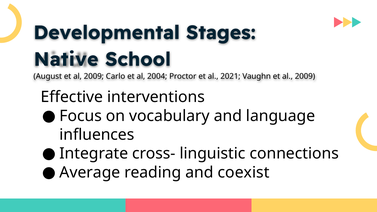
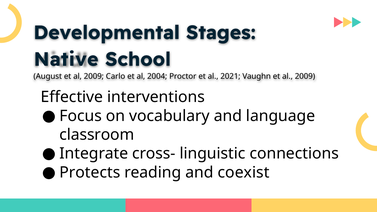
influences: influences -> classroom (97, 135)
Average: Average -> Protects (90, 172)
